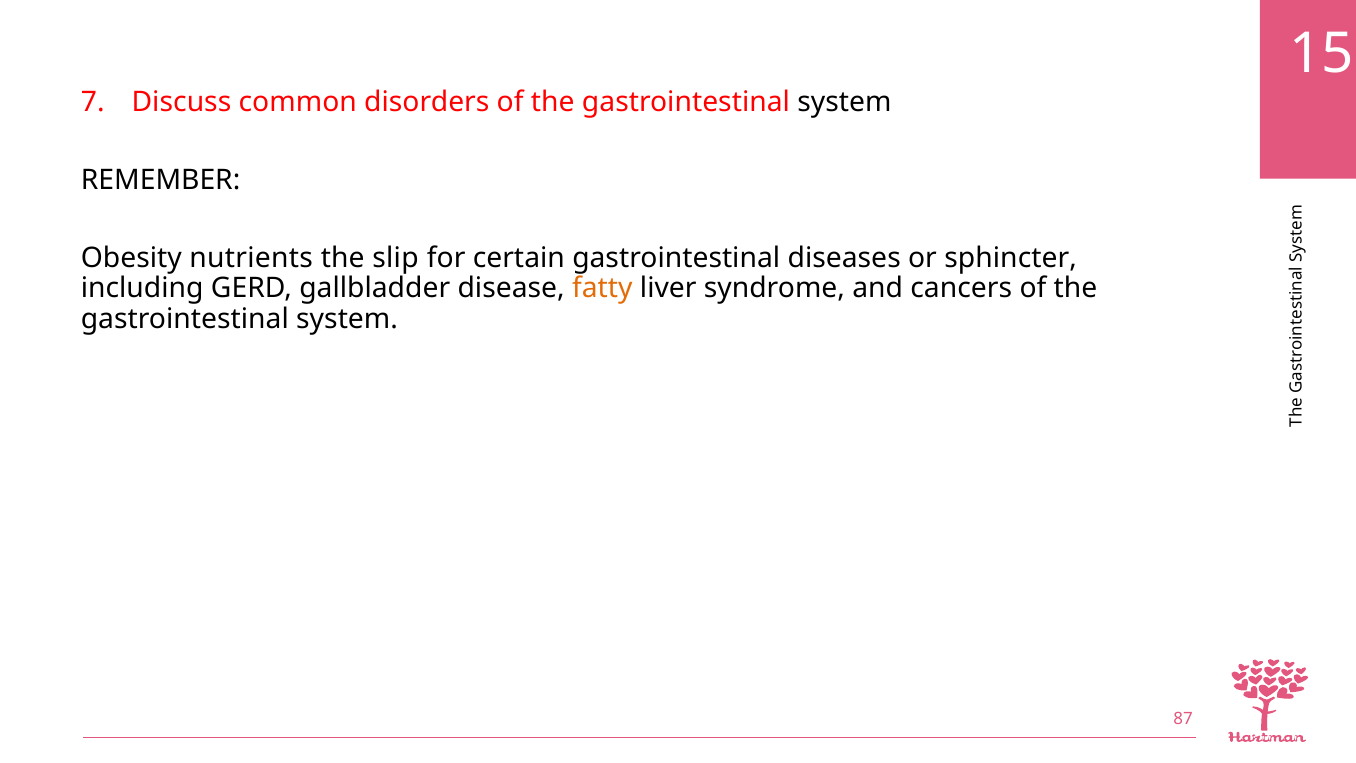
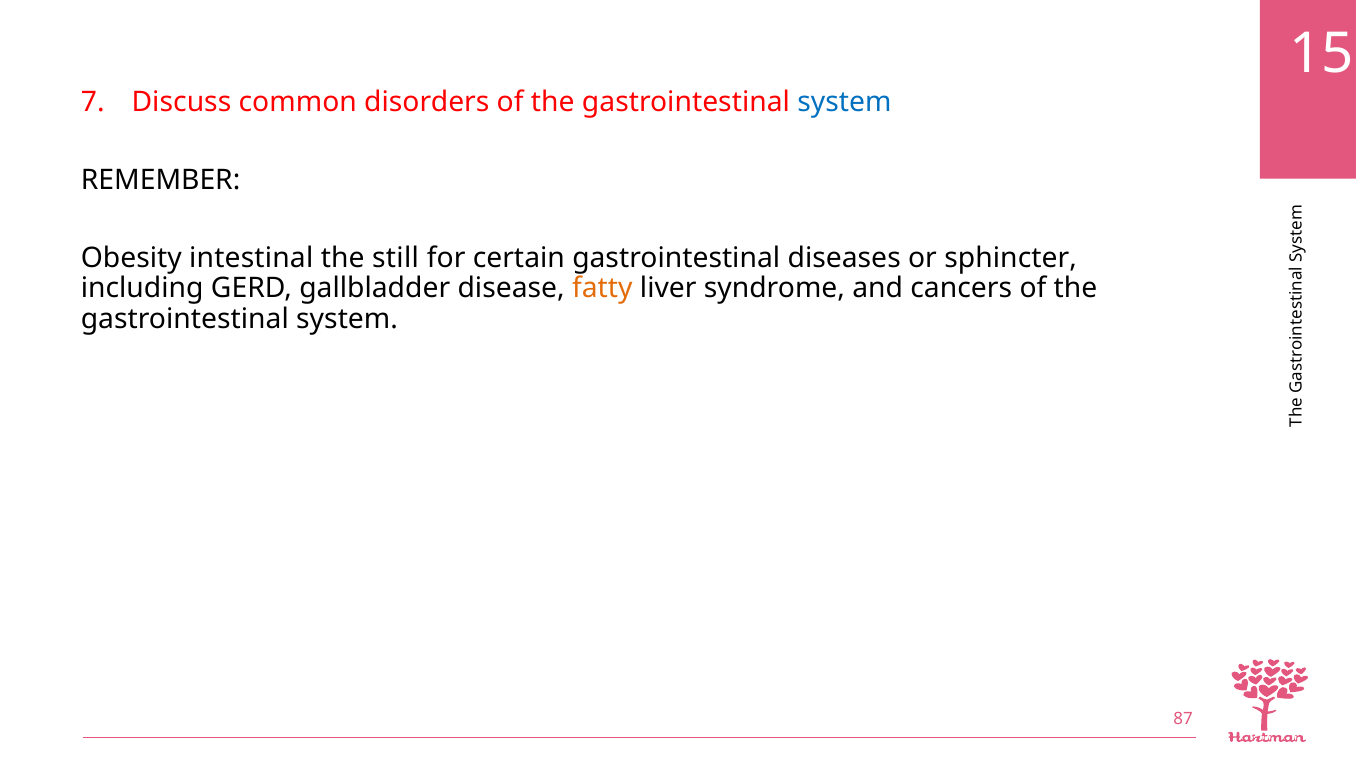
system colour: black -> blue (844, 102)
nutrients: nutrients -> intestinal (251, 258)
slip: slip -> still (396, 258)
